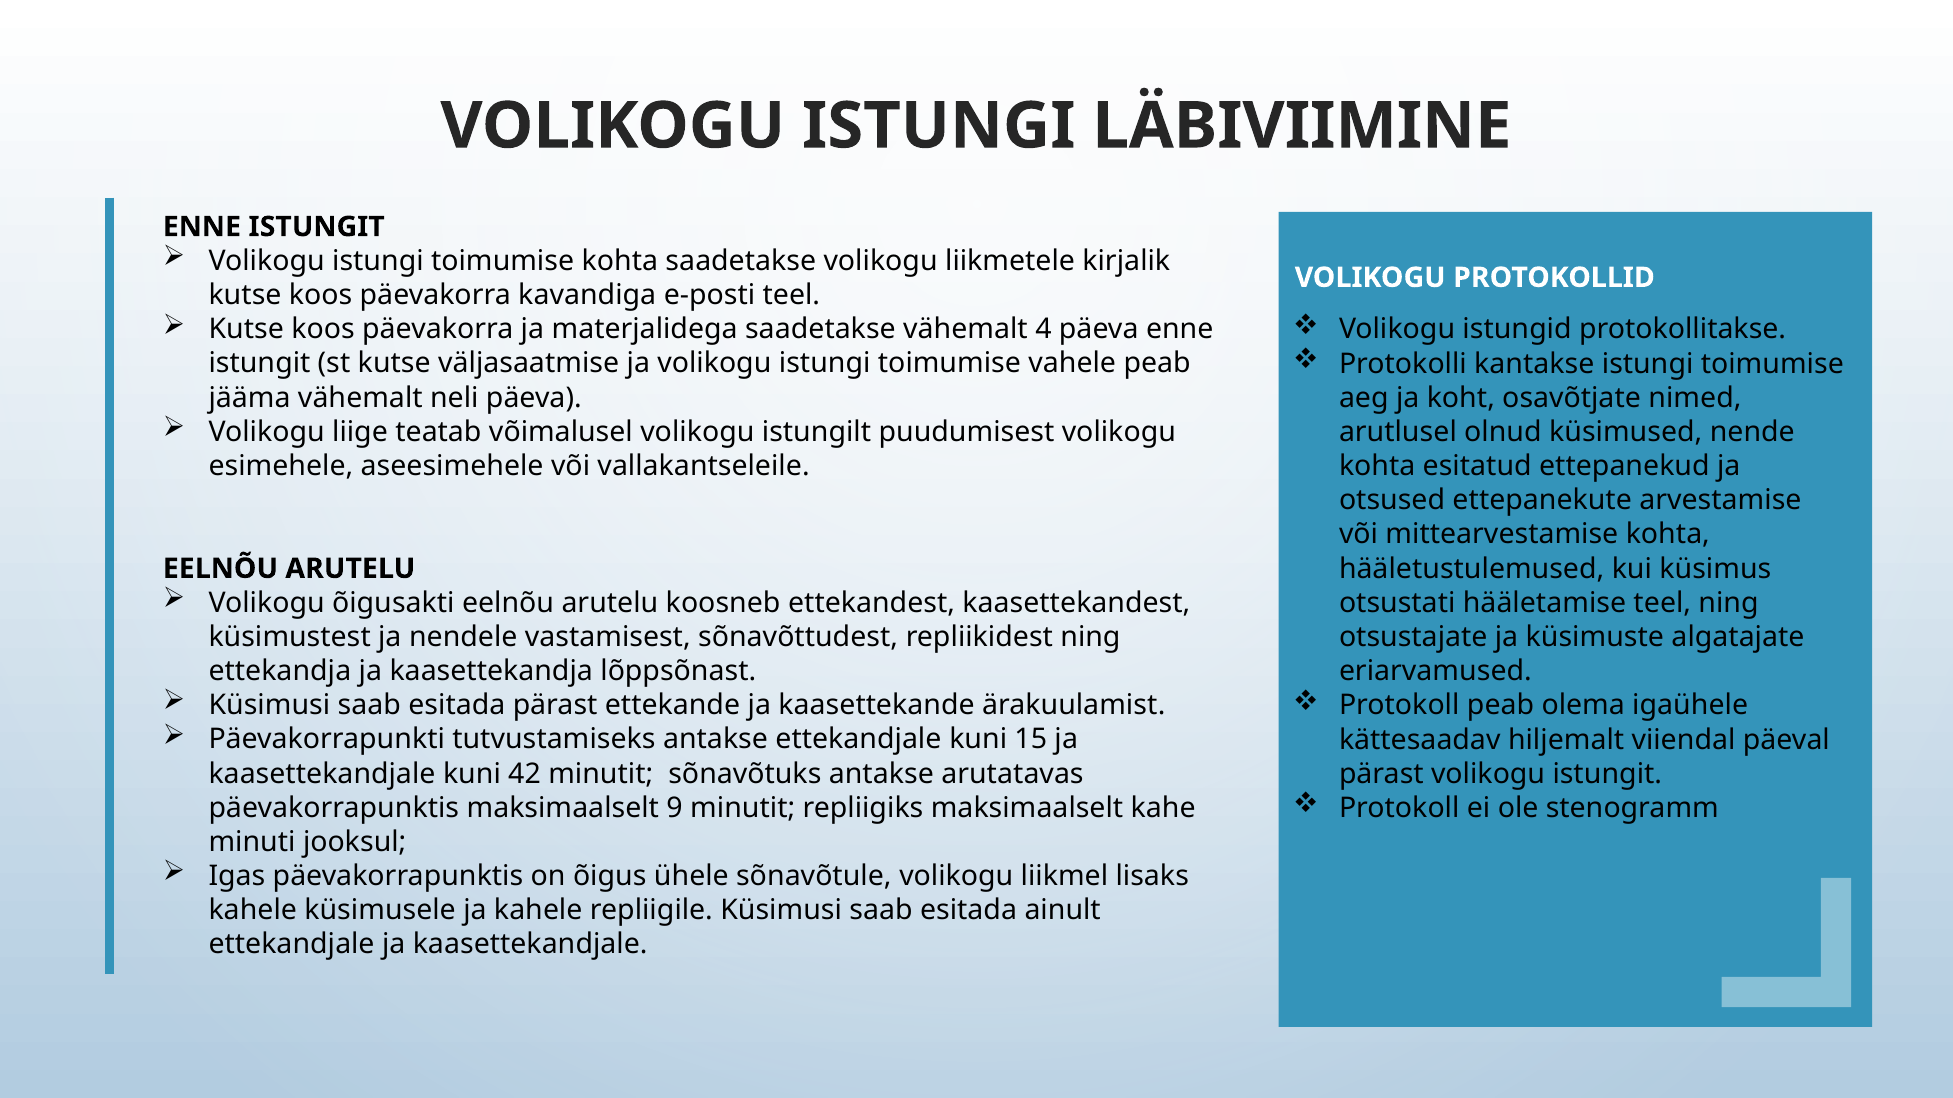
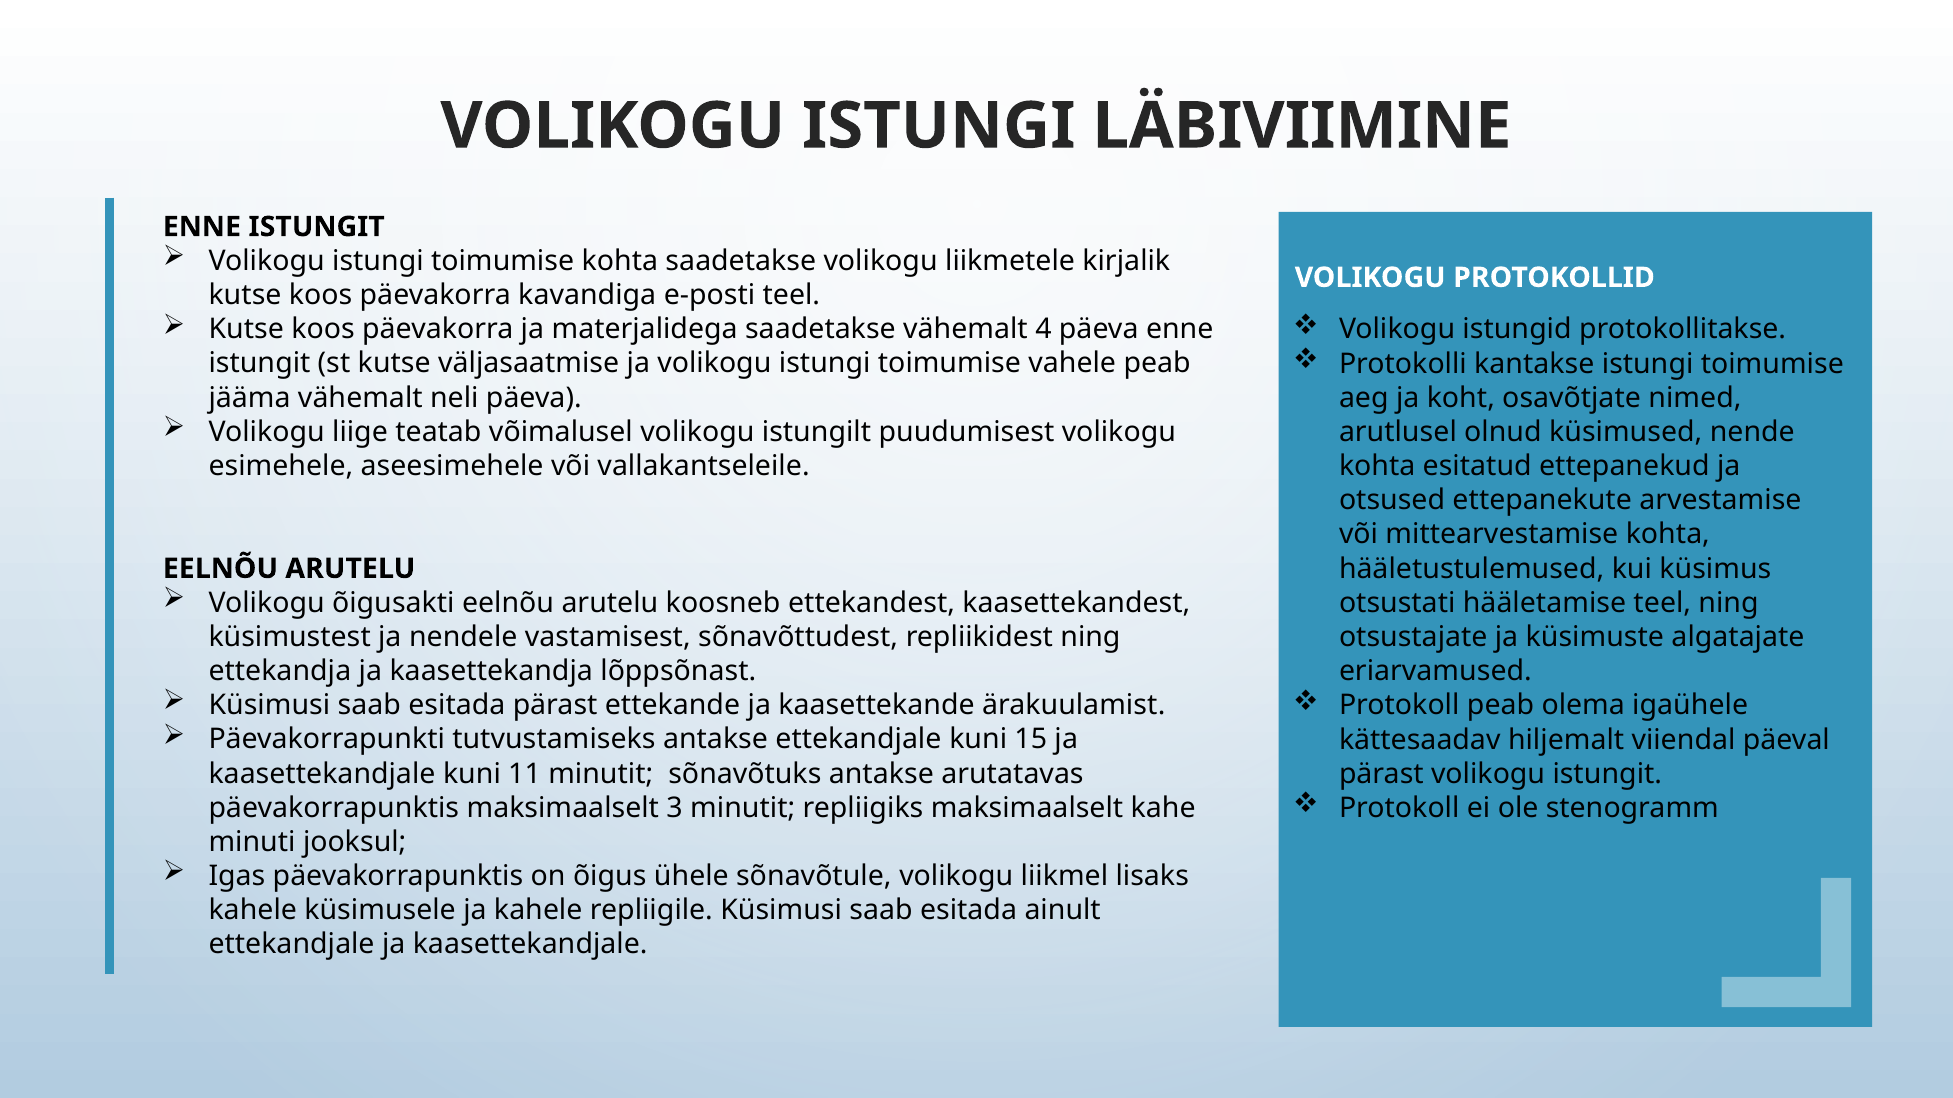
42: 42 -> 11 (525, 774)
9: 9 -> 3 (675, 808)
